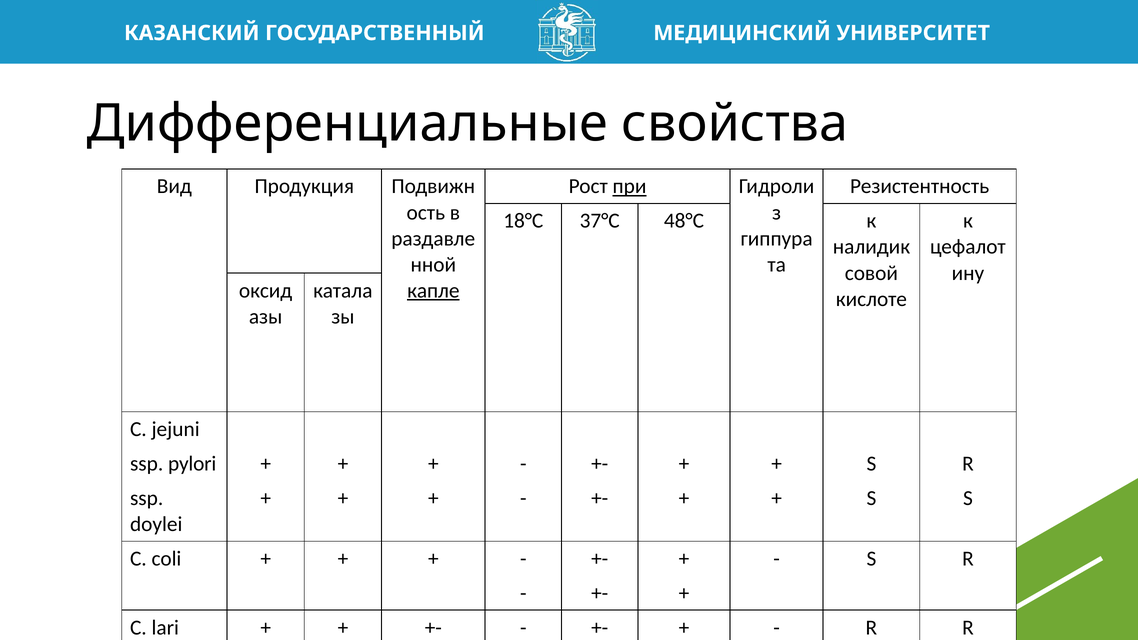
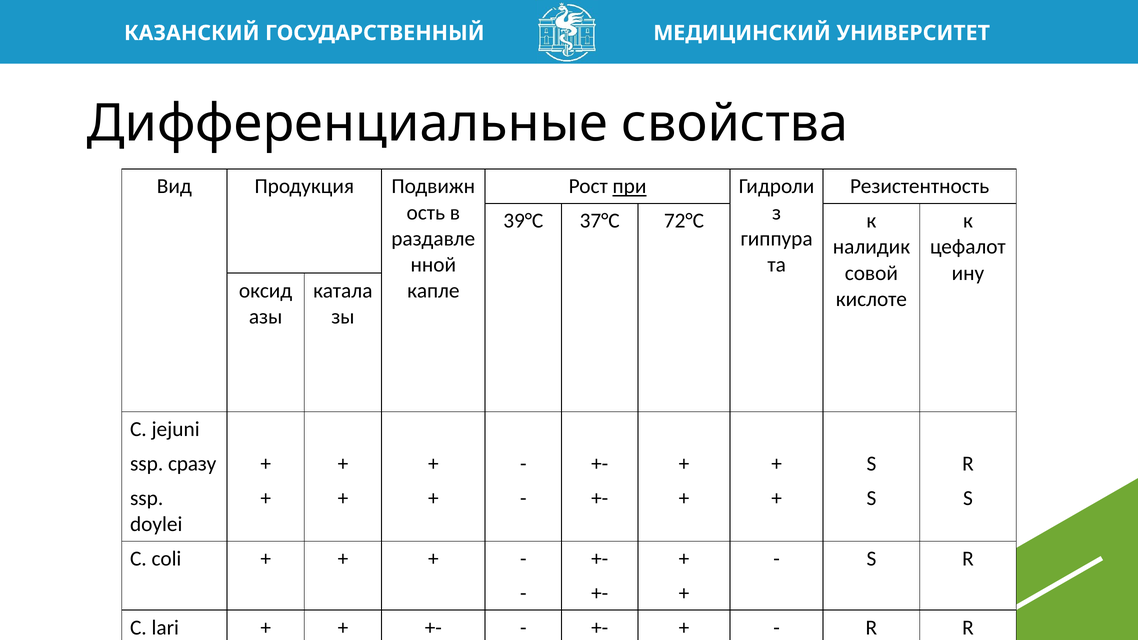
18°С: 18°С -> 39°С (523, 221)
48°С: 48°С -> 72°С (684, 221)
капле underline: present -> none (433, 291)
pylori: pylori -> сразу (192, 464)
